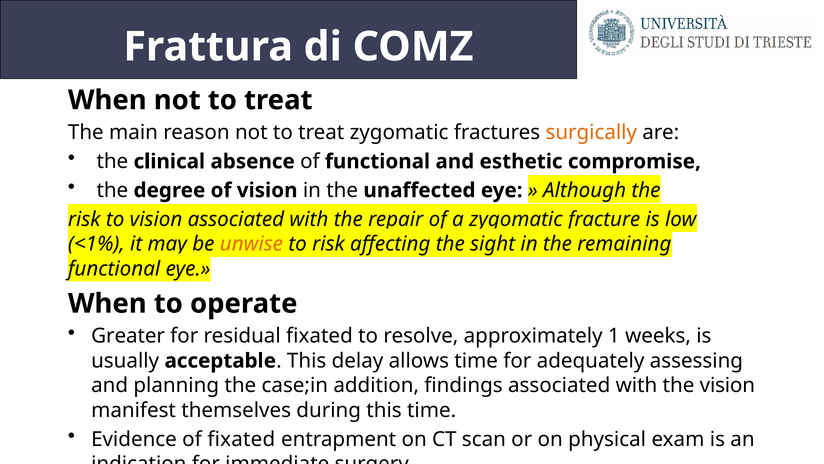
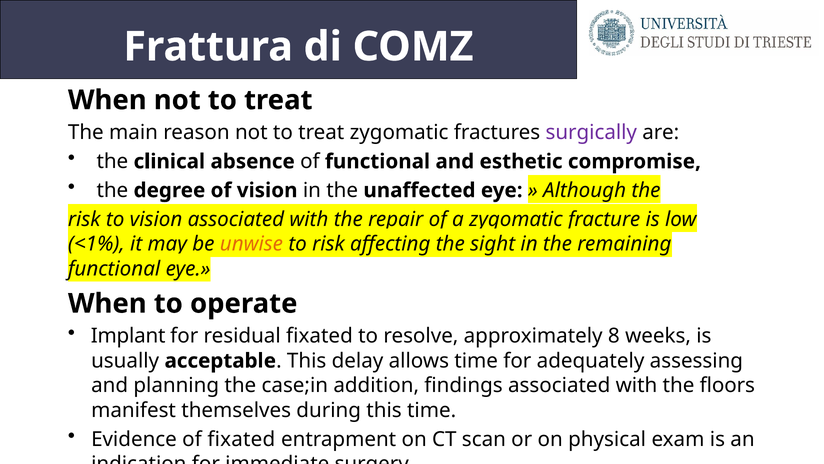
surgically colour: orange -> purple (591, 133)
Greater: Greater -> Implant (128, 336)
1: 1 -> 8 (614, 336)
the vision: vision -> floors (727, 385)
